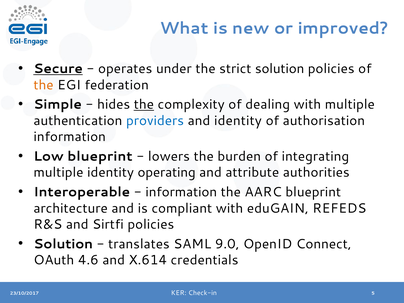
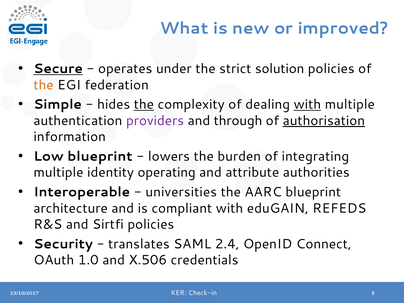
with underline: none -> present (307, 105)
providers colour: blue -> purple (155, 121)
and identity: identity -> through (238, 121)
authorisation underline: none -> present (324, 121)
information: information -> universities (181, 192)
Solution: Solution -> Security (63, 244)
9.0: 9.0 -> 2.4 (227, 244)
4.6: 4.6 -> 1.0 (88, 260)
X.614: X.614 -> X.506 (148, 260)
